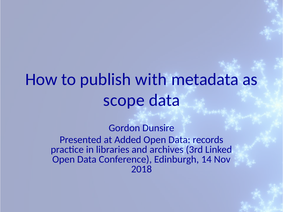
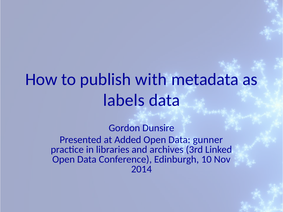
scope: scope -> labels (124, 100)
records: records -> gunner (208, 140)
14: 14 -> 10 (206, 160)
2018: 2018 -> 2014 (141, 169)
